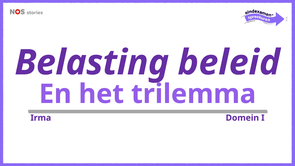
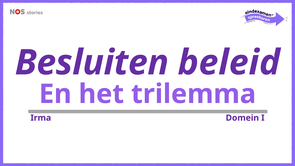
Belasting: Belasting -> Besluiten (92, 63)
